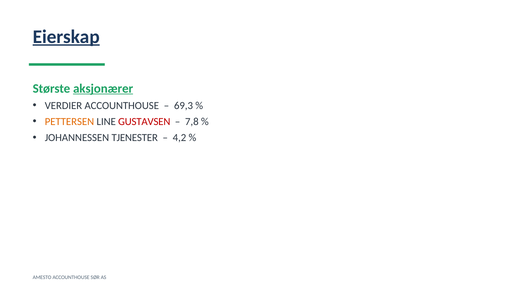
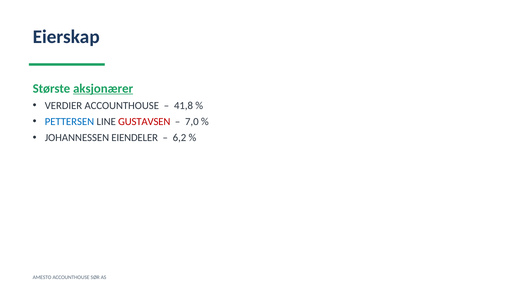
Eierskap underline: present -> none (66, 37)
69,3: 69,3 -> 41,8 (183, 106)
PETTERSEN colour: orange -> blue (69, 122)
7,8: 7,8 -> 7,0 (192, 122)
TJENESTER: TJENESTER -> EIENDELER (135, 138)
4,2: 4,2 -> 6,2 (179, 138)
